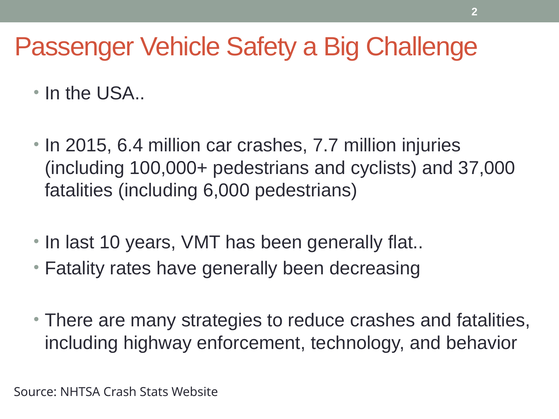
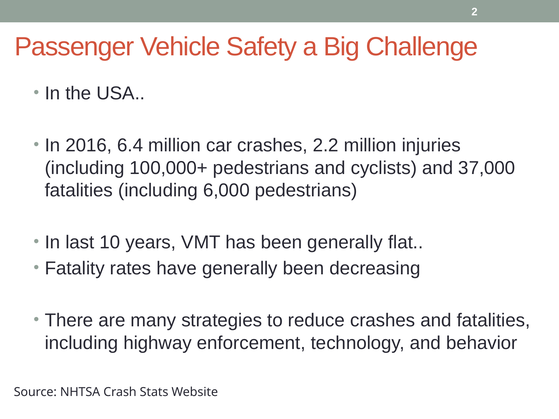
2015: 2015 -> 2016 (89, 146)
7.7: 7.7 -> 2.2 (326, 146)
